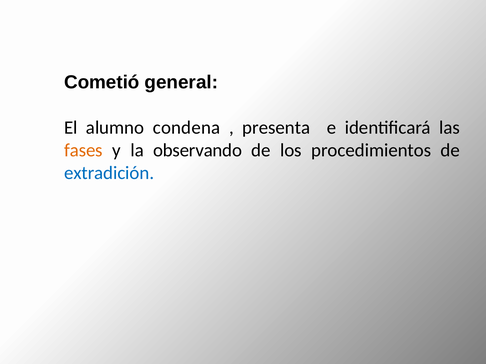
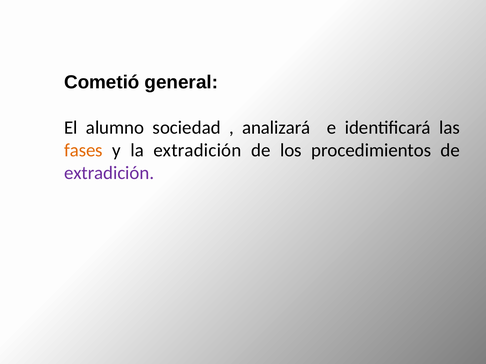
condena: condena -> sociedad (187, 128)
presenta: presenta -> analizará (276, 128)
la observando: observando -> extradición (197, 151)
extradición colour: blue -> purple (109, 173)
